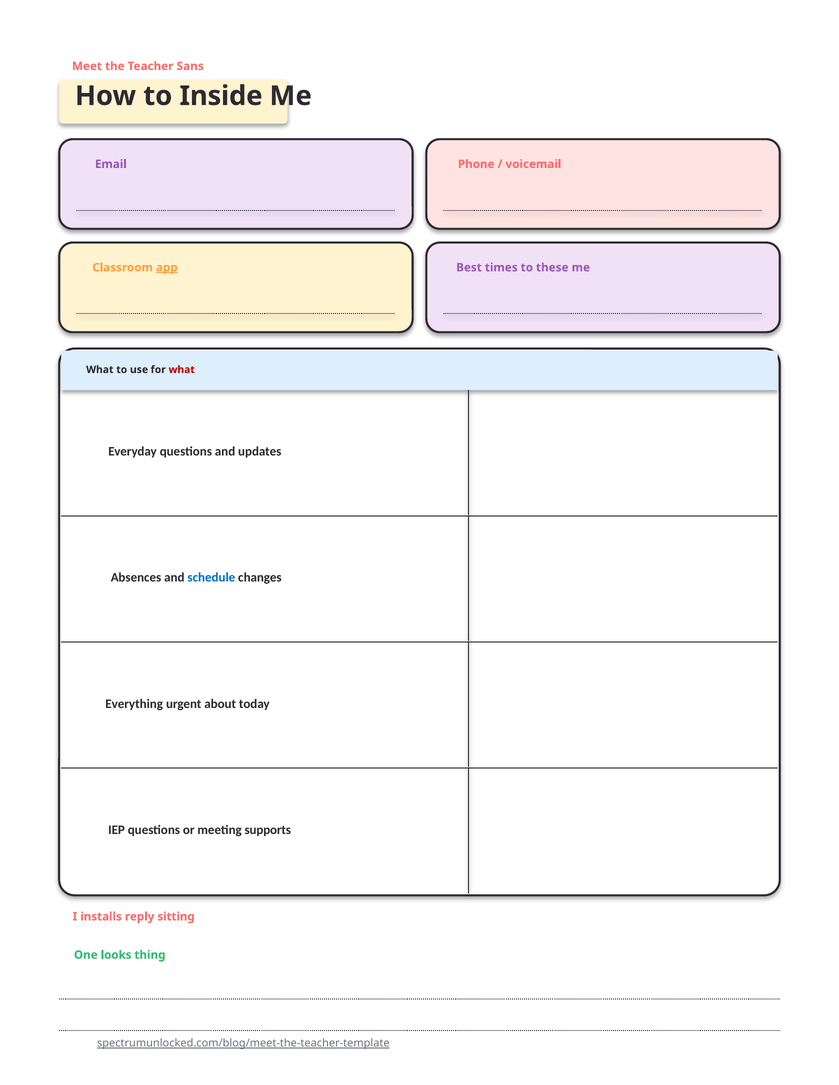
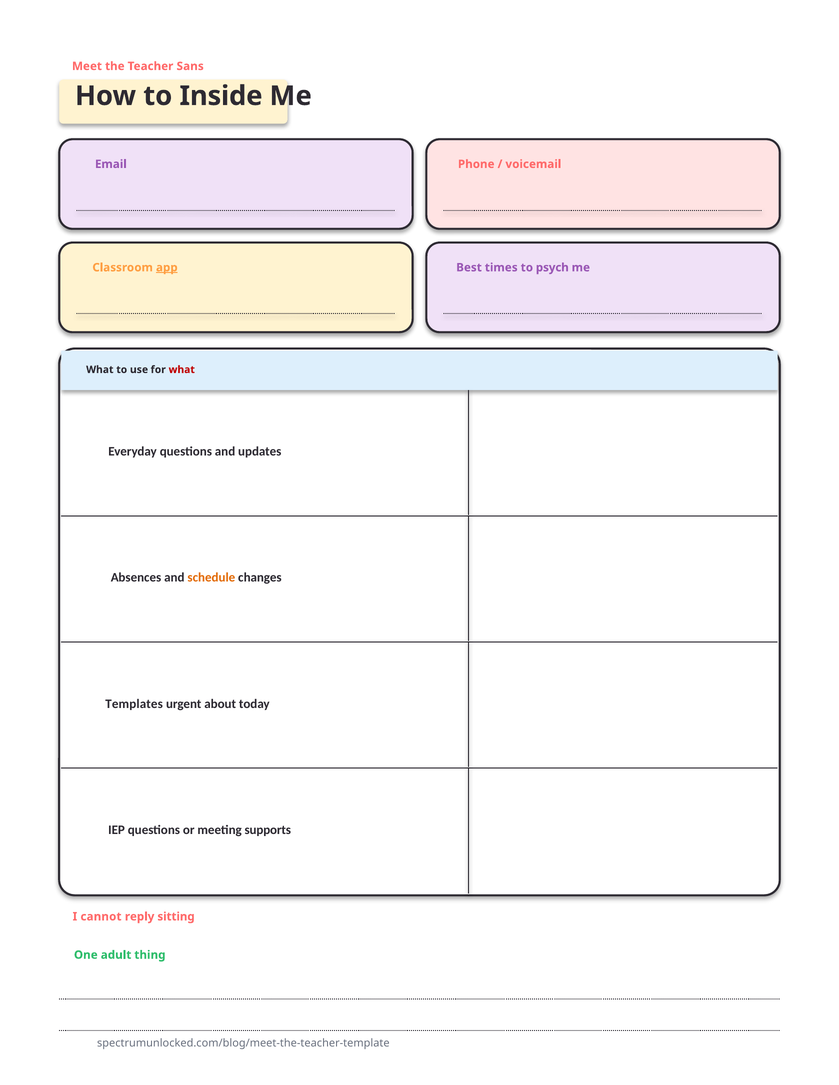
these: these -> psych (552, 268)
schedule colour: blue -> orange (211, 578)
Everything: Everything -> Templates (134, 704)
installs: installs -> cannot (101, 917)
looks: looks -> adult (116, 956)
spectrumunlocked.com/blog/meet-the-teacher-template underline: present -> none (243, 1044)
